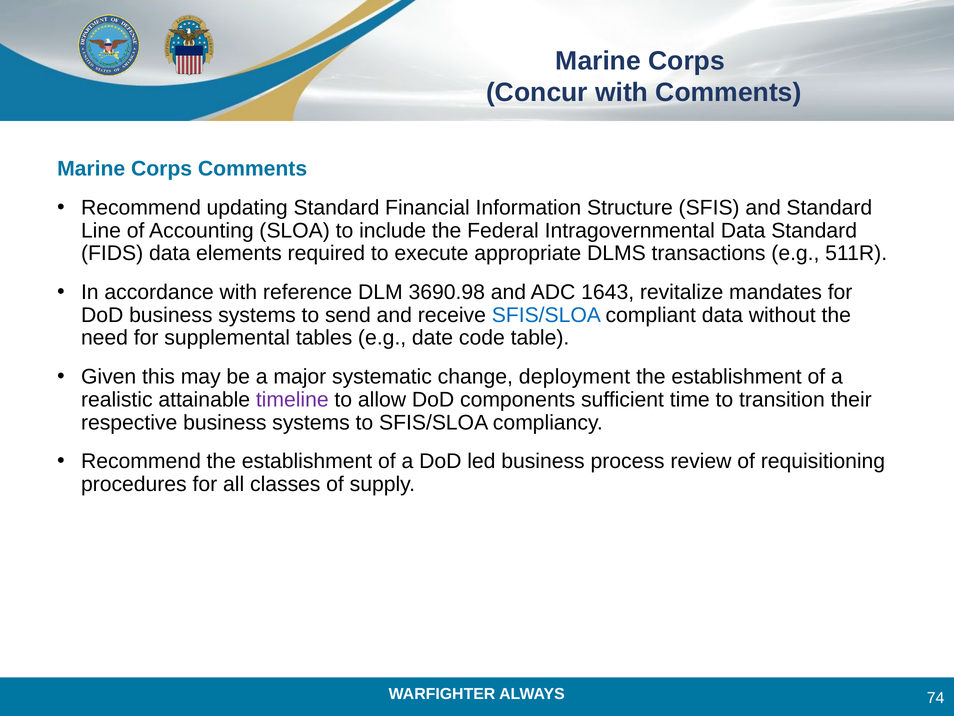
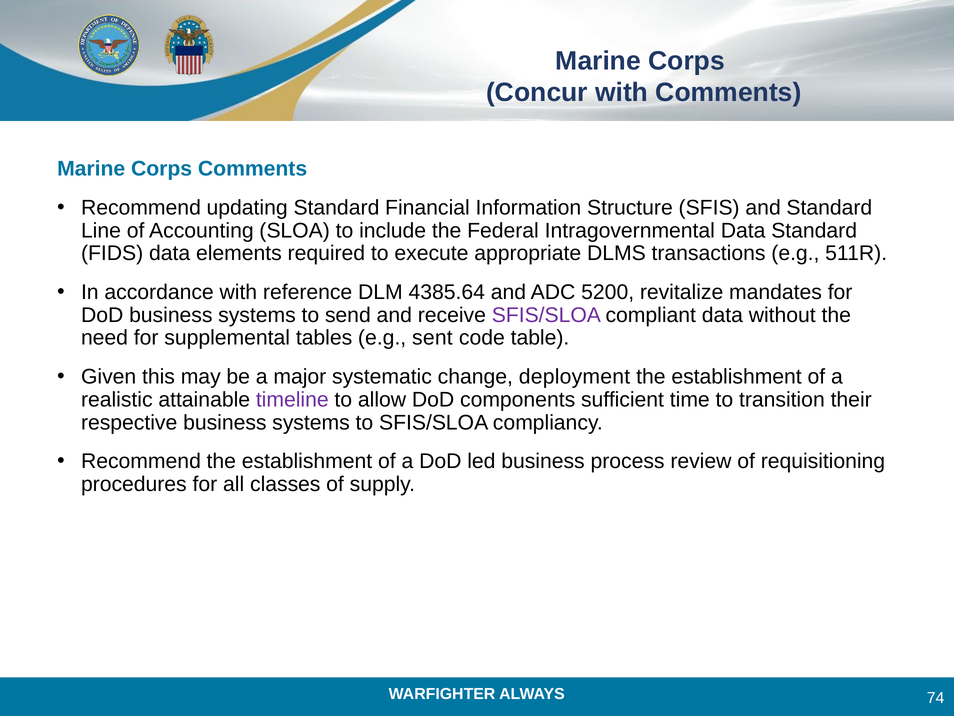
3690.98: 3690.98 -> 4385.64 (447, 292)
1643: 1643 -> 5200 (608, 292)
SFIS/SLOA colour: blue -> purple (546, 315)
date: date -> sent (432, 338)
